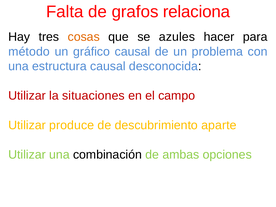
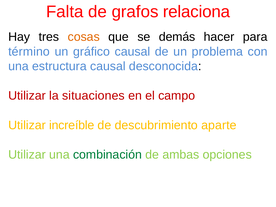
azules: azules -> demás (177, 37)
método: método -> término (29, 52)
produce: produce -> increíble (72, 125)
combinación colour: black -> green (107, 155)
